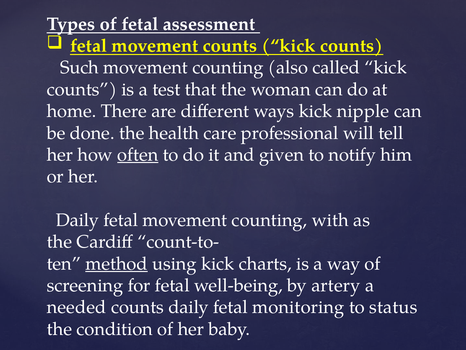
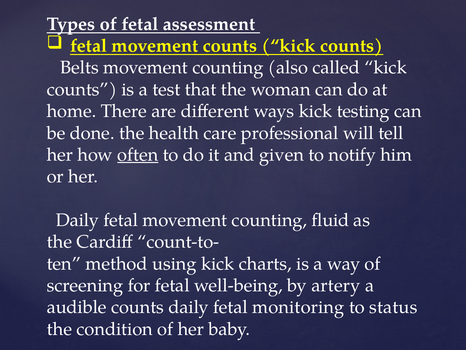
Such: Such -> Belts (80, 68)
nipple: nipple -> testing (363, 111)
with: with -> fluid (330, 220)
method underline: present -> none (116, 263)
needed: needed -> audible (77, 307)
